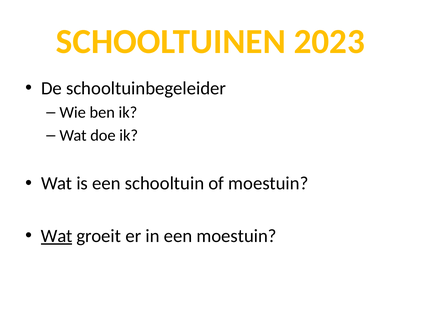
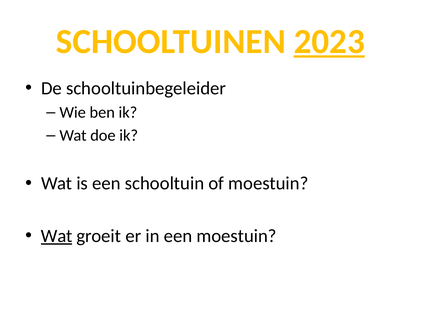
2023 underline: none -> present (329, 41)
